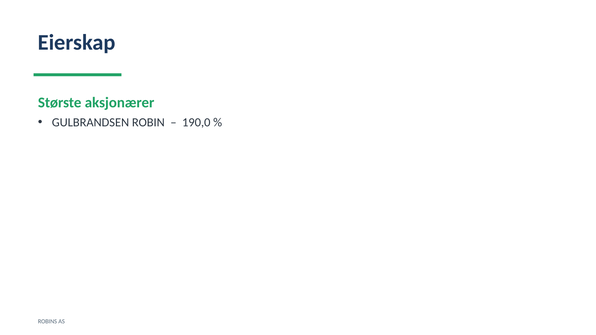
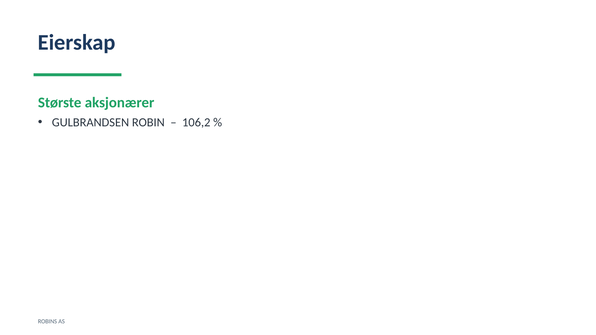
190,0: 190,0 -> 106,2 (196, 123)
